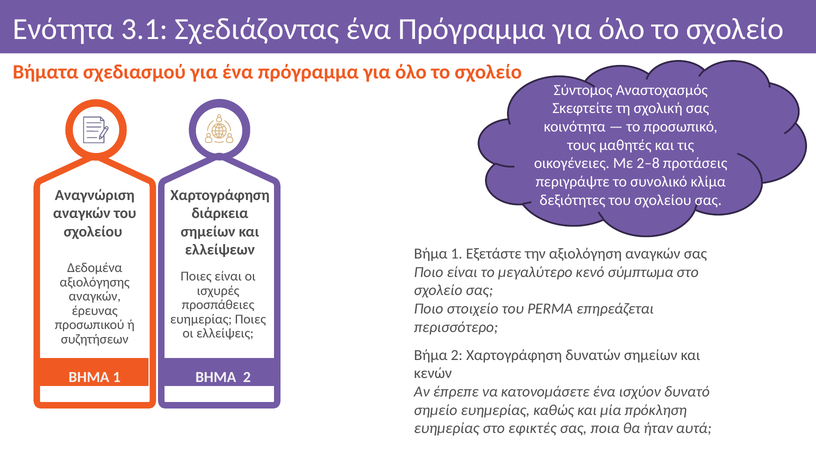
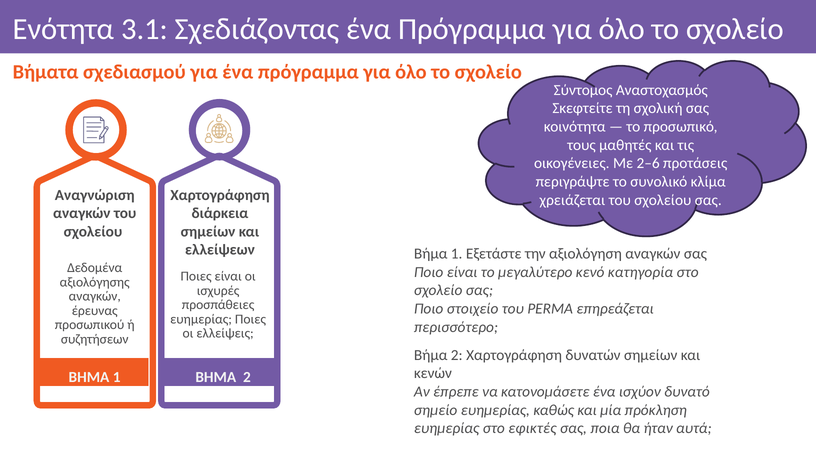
2–8: 2–8 -> 2–6 (648, 163)
δεξιότητες: δεξιότητες -> χρειάζεται (572, 200)
σύμπτωμα: σύμπτωμα -> κατηγορία (640, 272)
